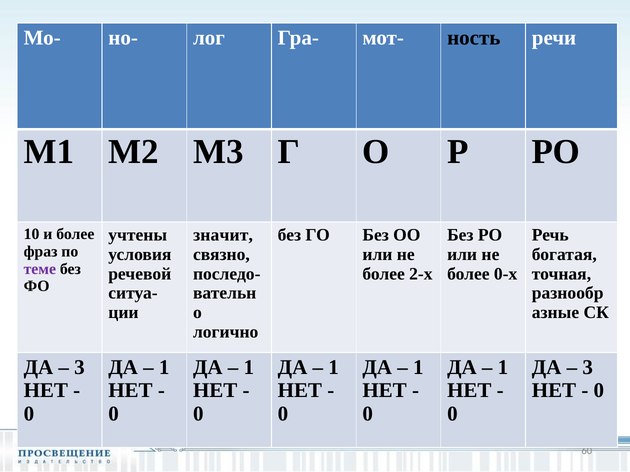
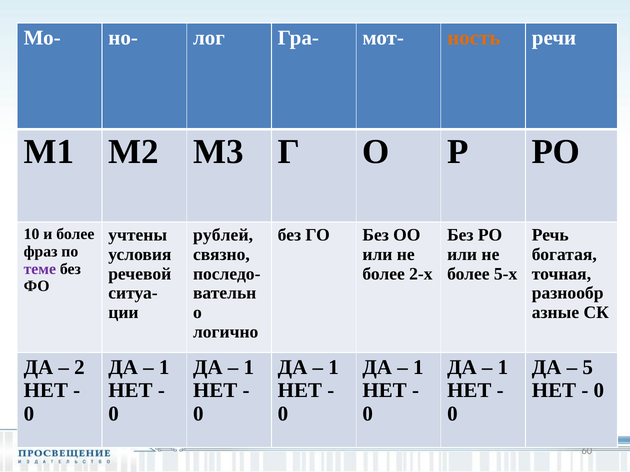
ность colour: black -> orange (474, 38)
значит: значит -> рублей (223, 235)
0-х: 0-х -> 5-х (506, 274)
3: 3 -> 2 (79, 368)
3: 3 -> 5 (588, 368)
